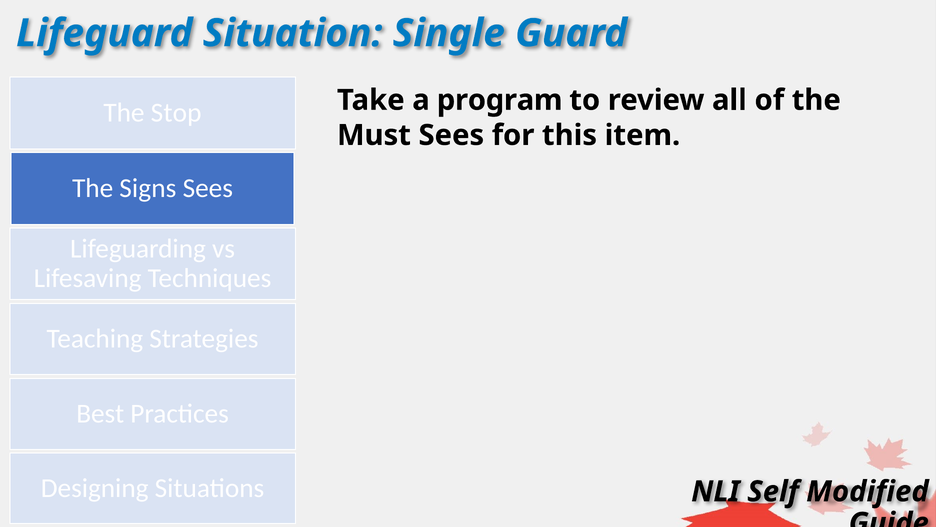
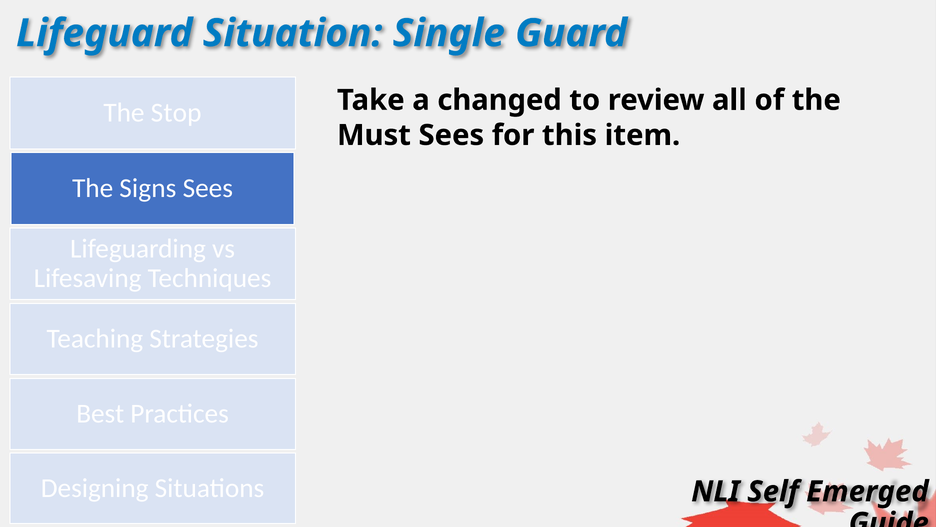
program: program -> changed (500, 100)
Modified: Modified -> Emerged (867, 491)
